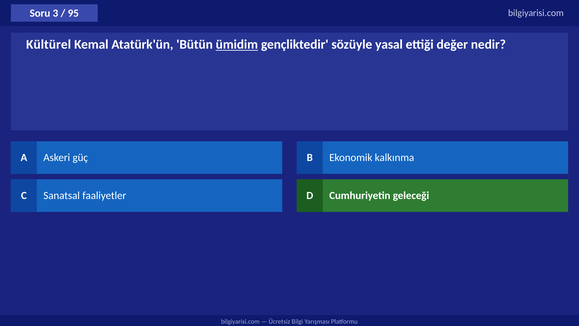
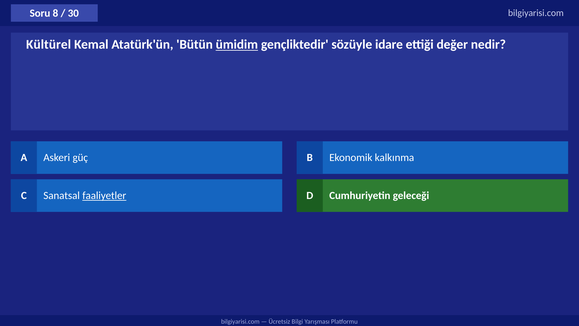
3: 3 -> 8 (55, 13)
95: 95 -> 30 (73, 13)
yasal: yasal -> idare (389, 45)
faaliyetler underline: none -> present (104, 196)
